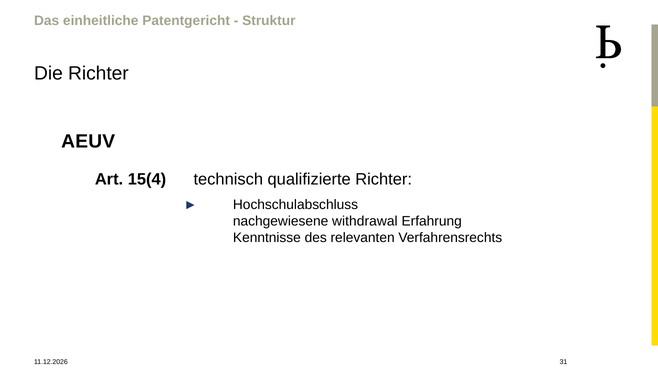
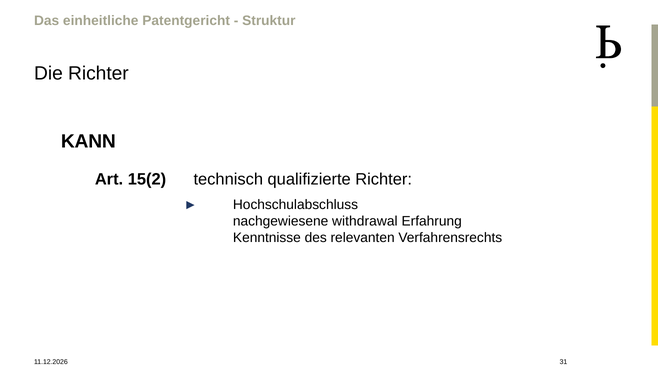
AEUV: AEUV -> KANN (88, 142)
15(4: 15(4 -> 15(2 (147, 179)
